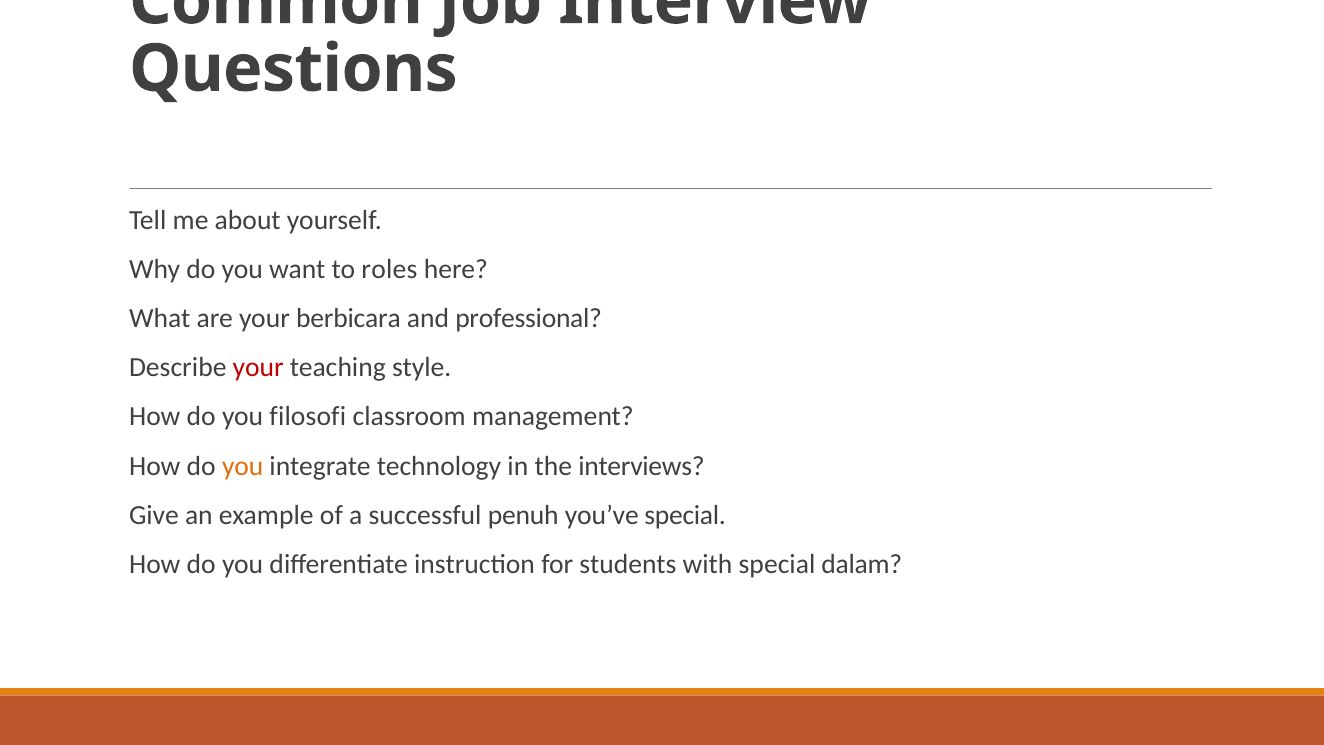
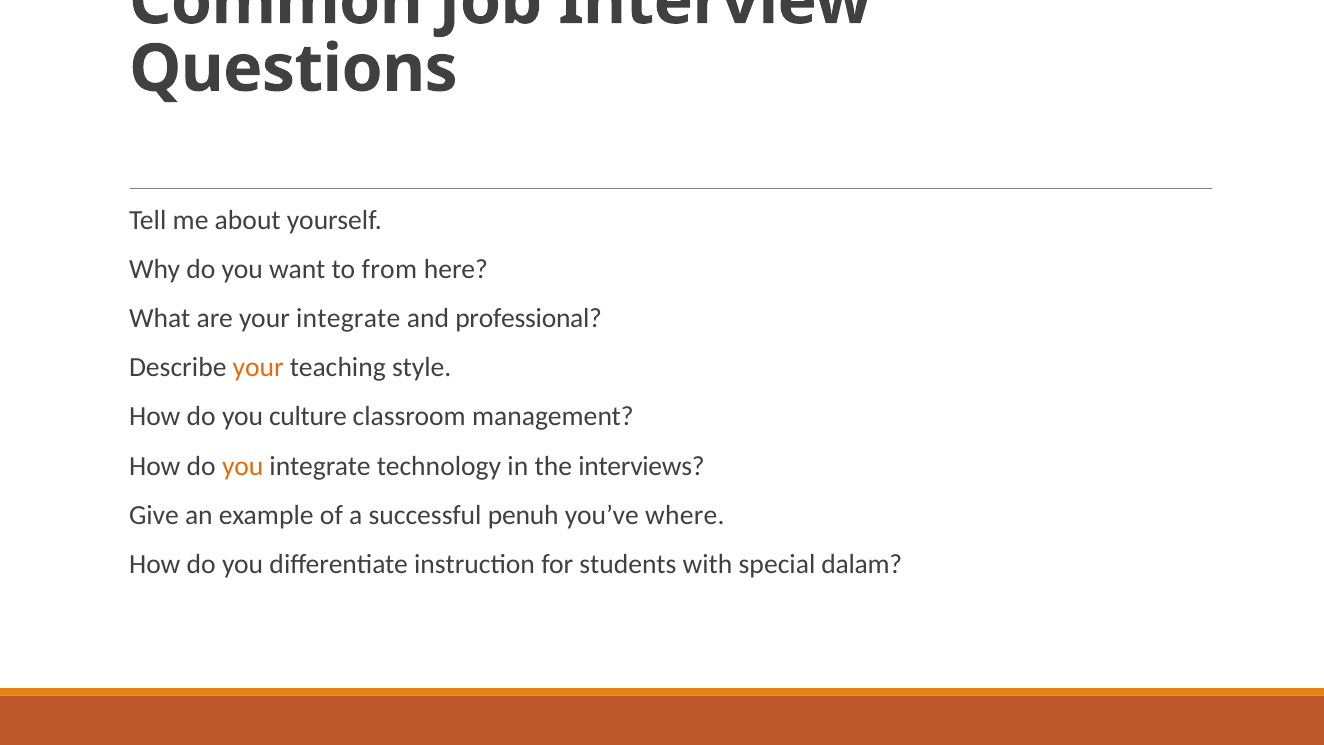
roles: roles -> from (389, 269)
your berbicara: berbicara -> integrate (348, 318)
your colour: red -> orange (258, 368)
filosofi: filosofi -> culture (308, 417)
you’ve special: special -> where (685, 515)
